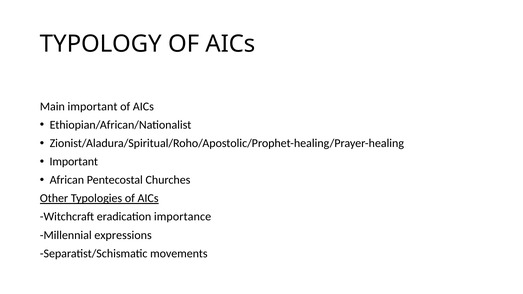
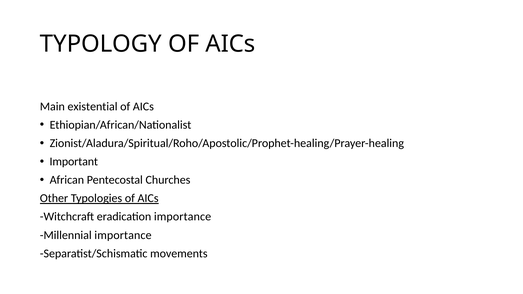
Main important: important -> existential (93, 106)
Millennial expressions: expressions -> importance (123, 235)
